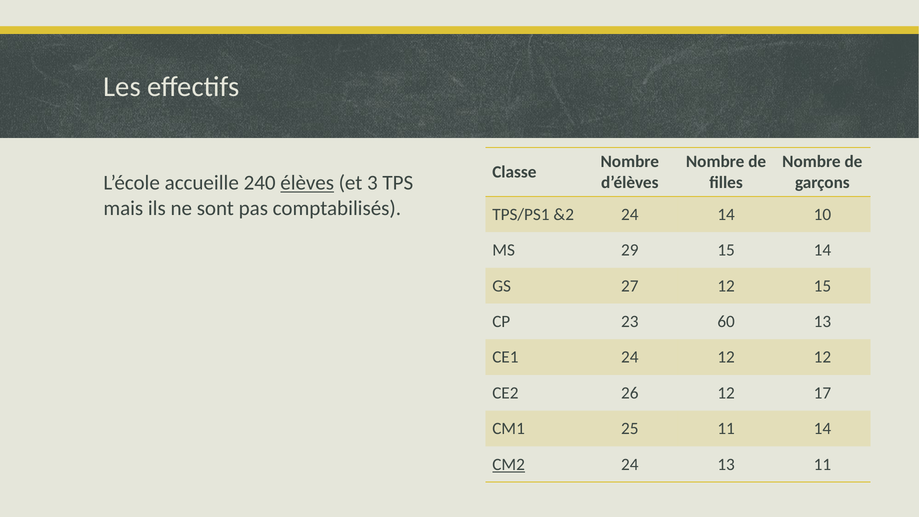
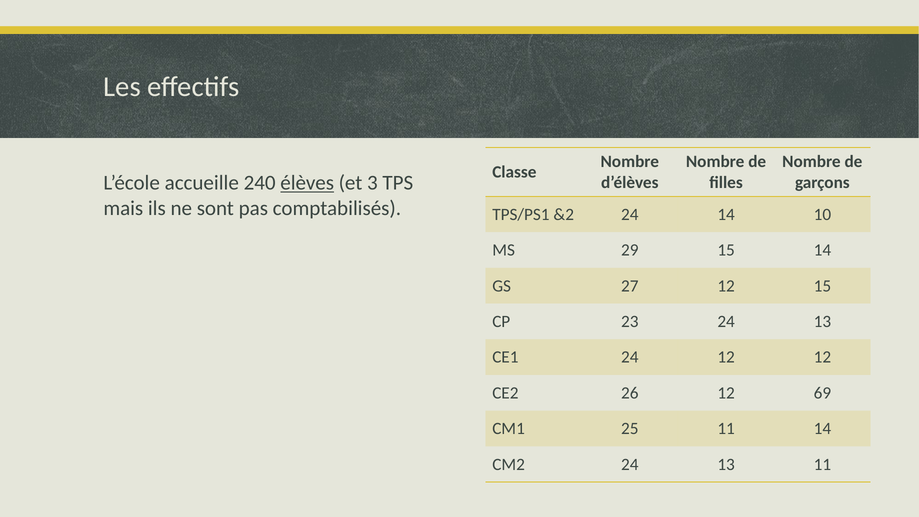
23 60: 60 -> 24 (726, 322)
17: 17 -> 69 (822, 393)
CM2 underline: present -> none (509, 464)
